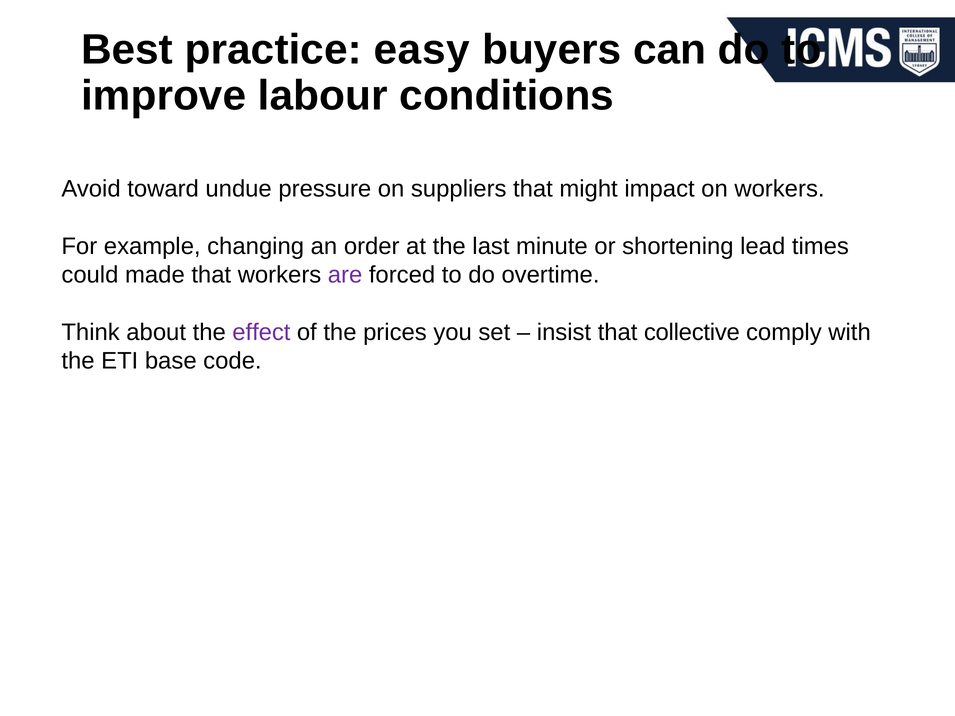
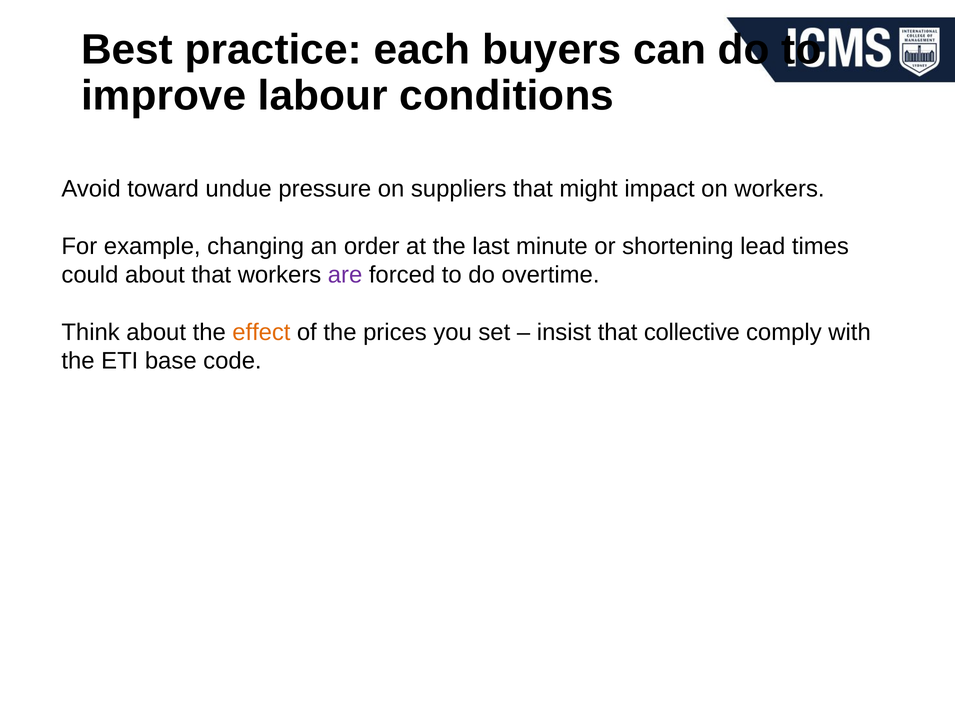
easy: easy -> each (422, 50)
could made: made -> about (155, 275)
effect colour: purple -> orange (261, 332)
